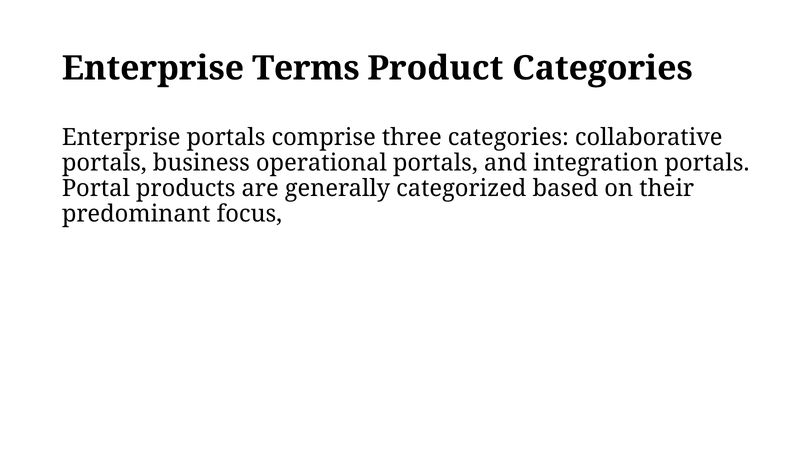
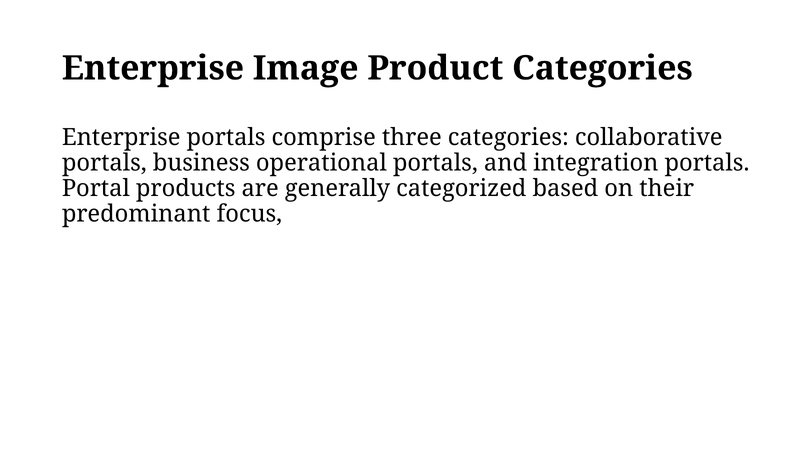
Terms: Terms -> Image (306, 68)
